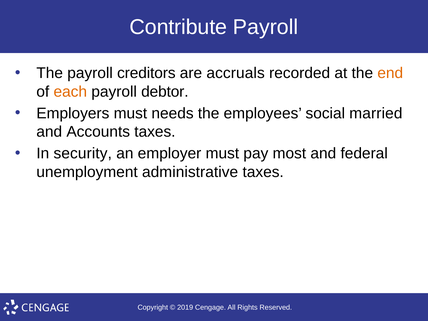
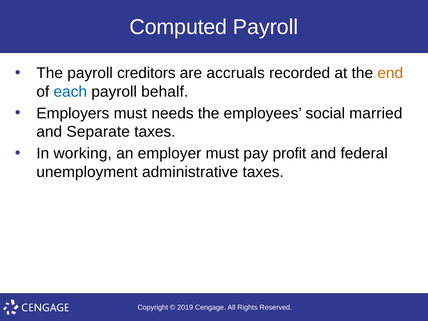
Contribute: Contribute -> Computed (178, 27)
each colour: orange -> blue (70, 92)
debtor: debtor -> behalf (165, 92)
Accounts: Accounts -> Separate (98, 132)
security: security -> working (83, 153)
most: most -> profit (289, 153)
